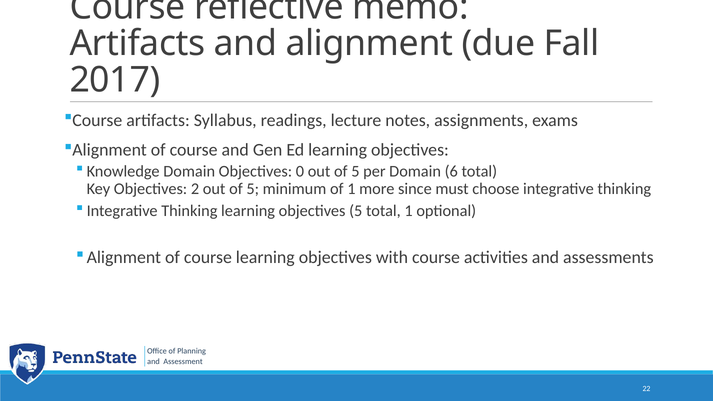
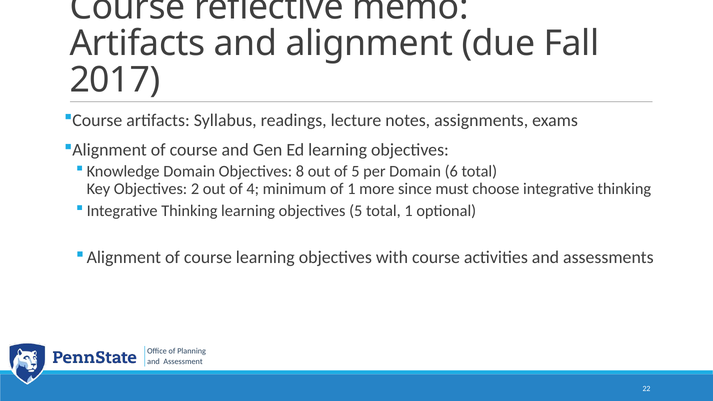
0: 0 -> 8 (300, 171)
2 out of 5: 5 -> 4 (253, 189)
